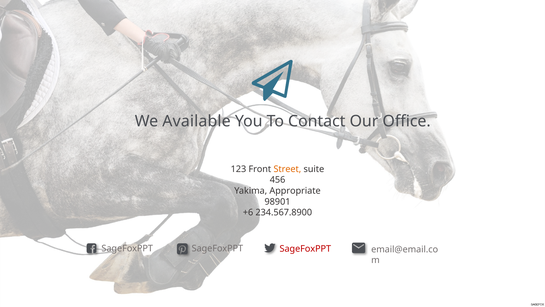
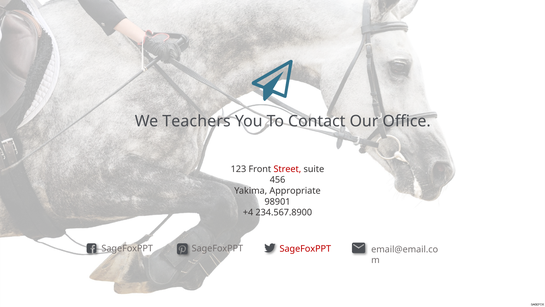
Available: Available -> Teachers (196, 121)
Street colour: orange -> red (287, 169)
+6: +6 -> +4 (248, 212)
